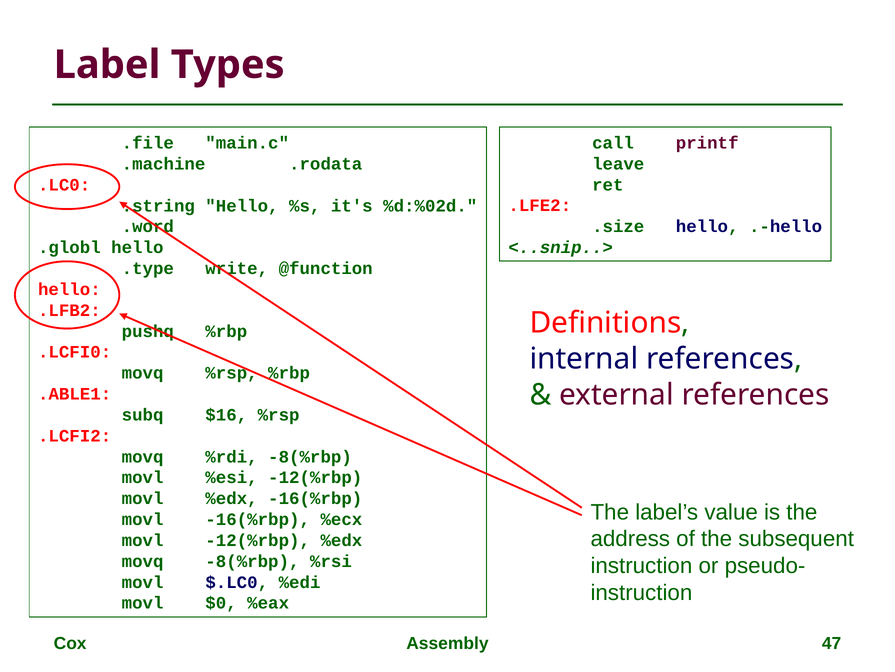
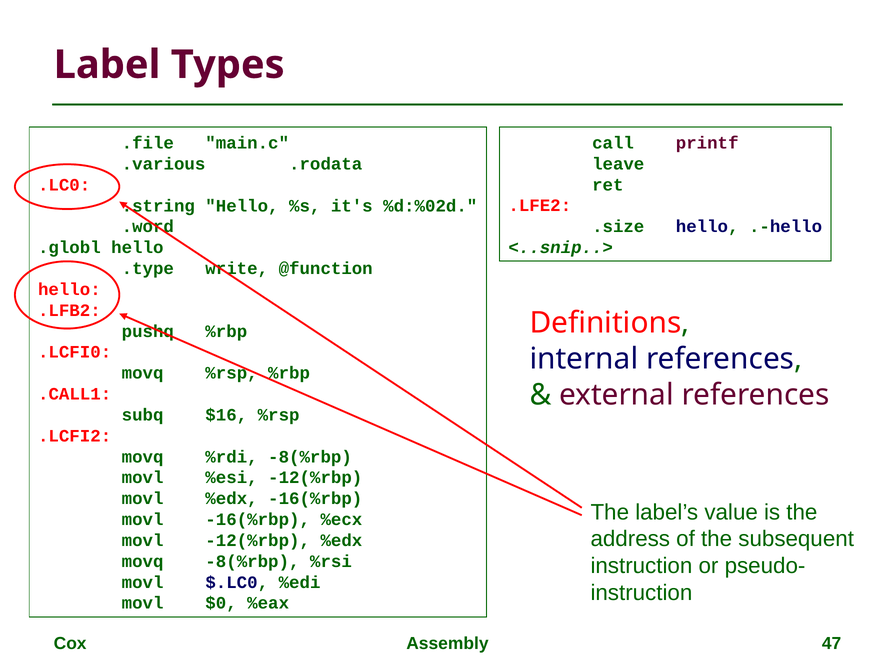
.machine: .machine -> .various (164, 164)
.ABLE1: .ABLE1 -> .CALL1 (75, 394)
